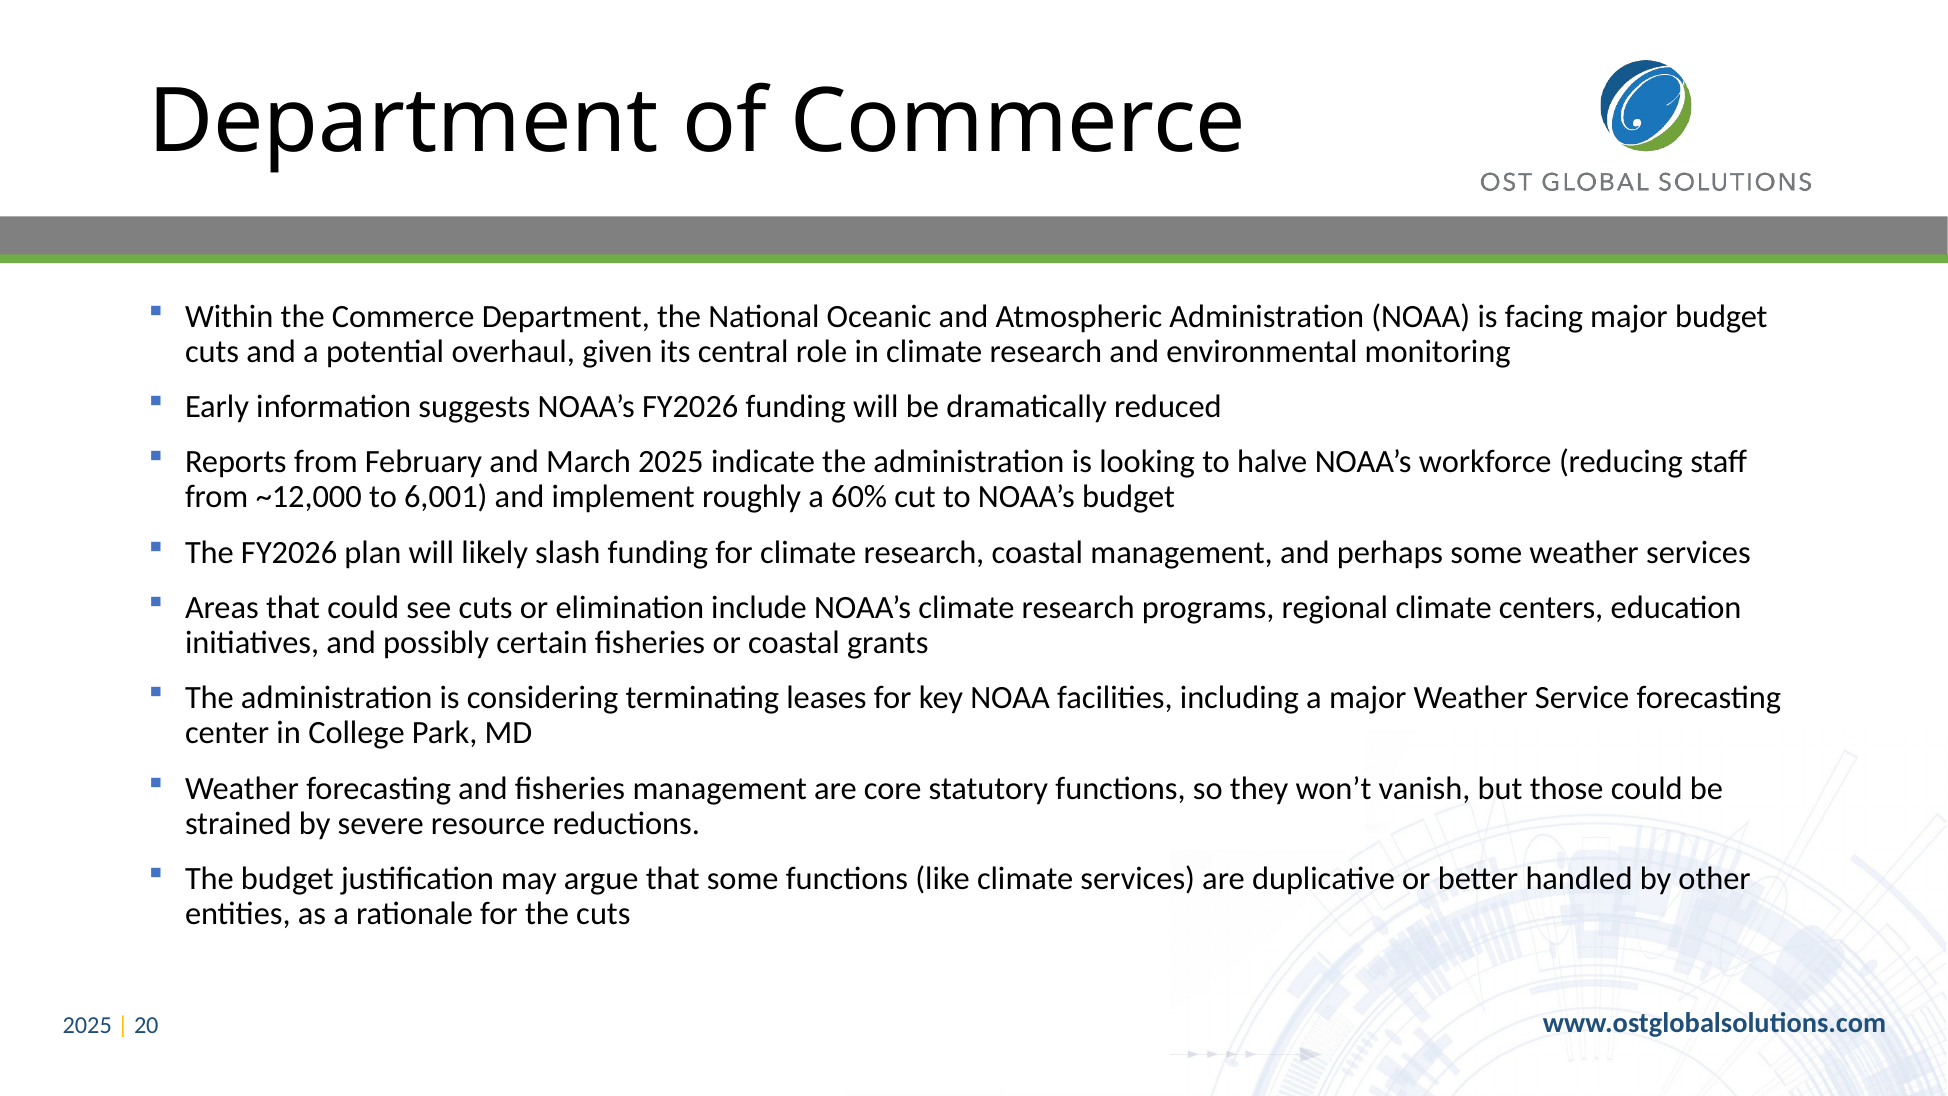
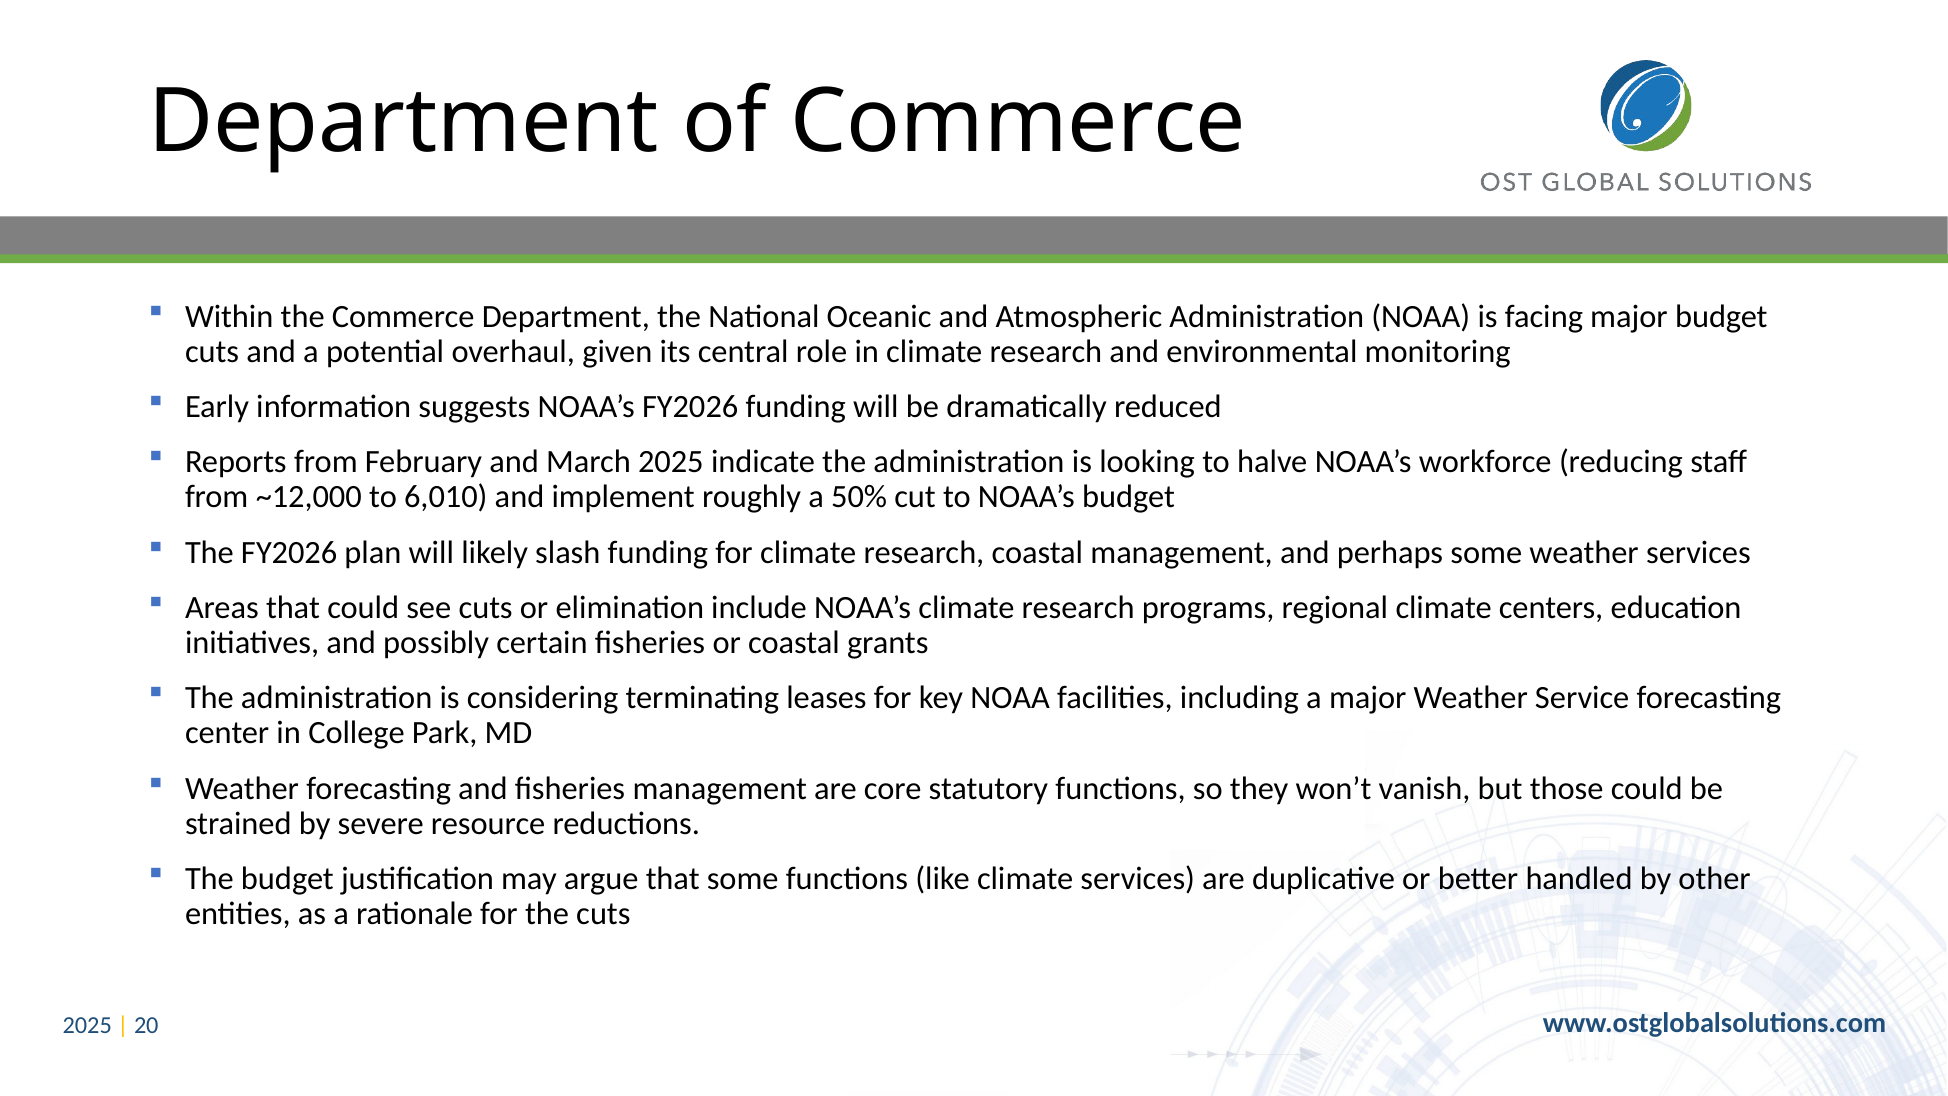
6,001: 6,001 -> 6,010 (446, 497)
60%: 60% -> 50% (859, 497)
